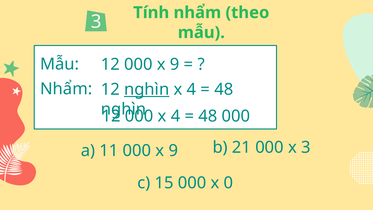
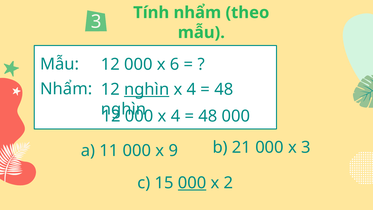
12 000 x 9: 9 -> 6 (175, 64)
000 underline: none -> present (192, 183)
0: 0 -> 2 (228, 183)
